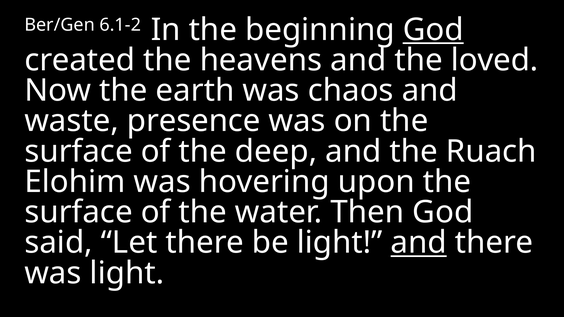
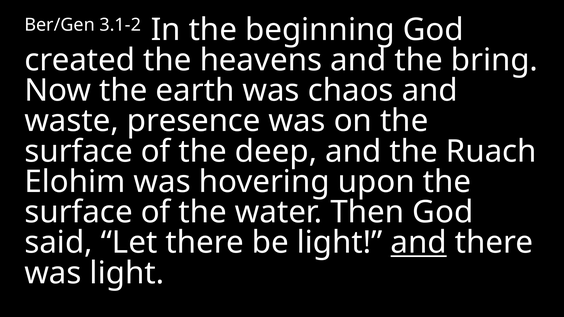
6.1-2: 6.1-2 -> 3.1-2 (120, 25)
God underline: present -> none (433, 30)
loved: loved -> bring (494, 60)
